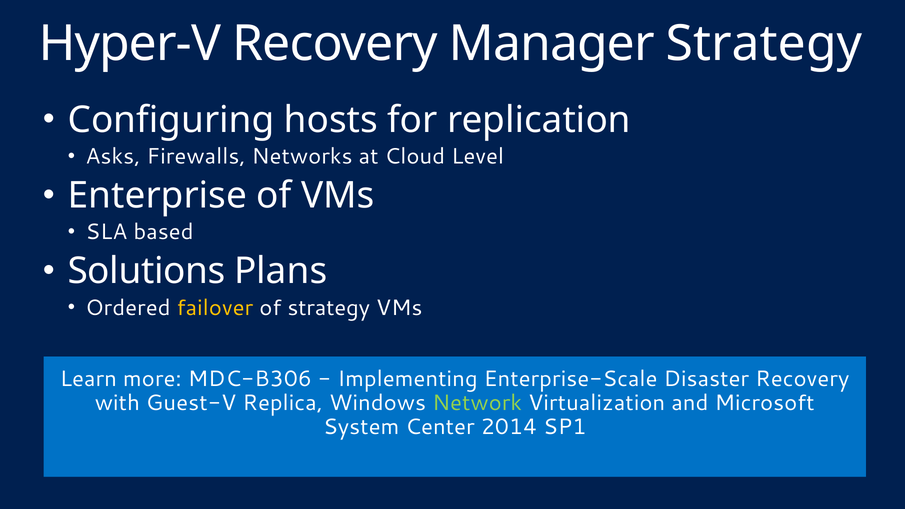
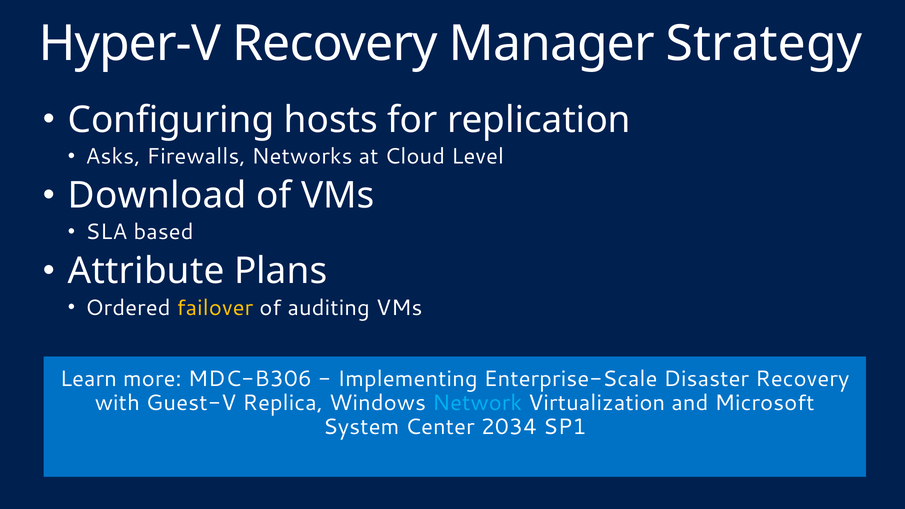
Enterprise: Enterprise -> Download (157, 196)
Solutions: Solutions -> Attribute (146, 271)
of strategy: strategy -> auditing (329, 308)
Network colour: light green -> light blue (477, 403)
2014: 2014 -> 2034 (509, 427)
